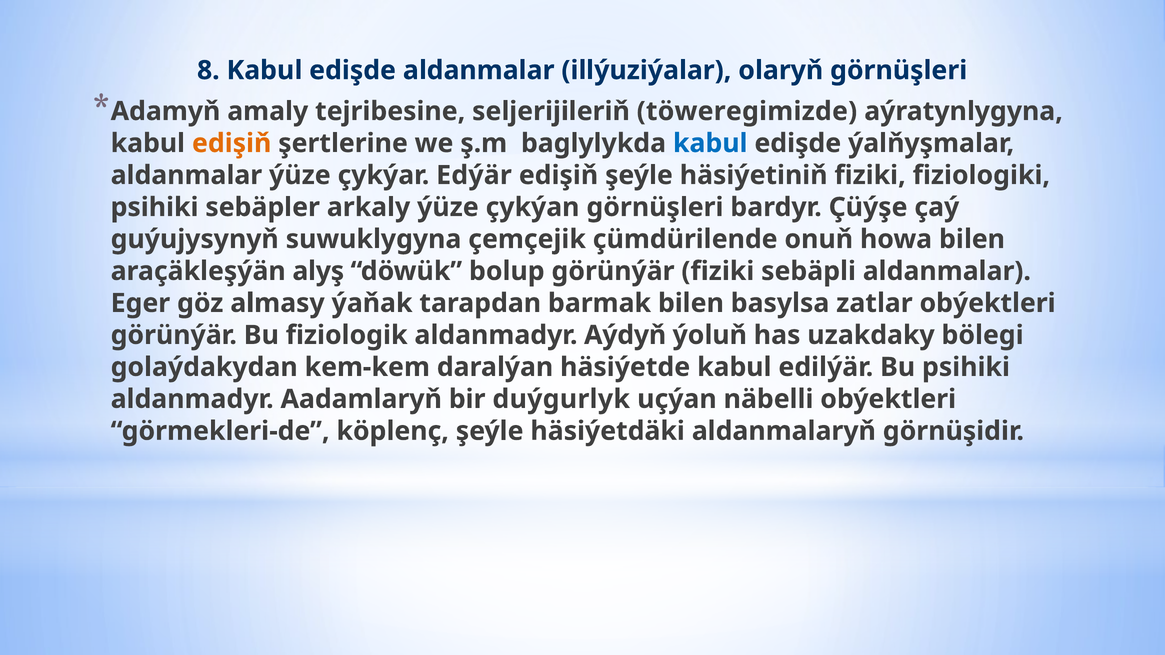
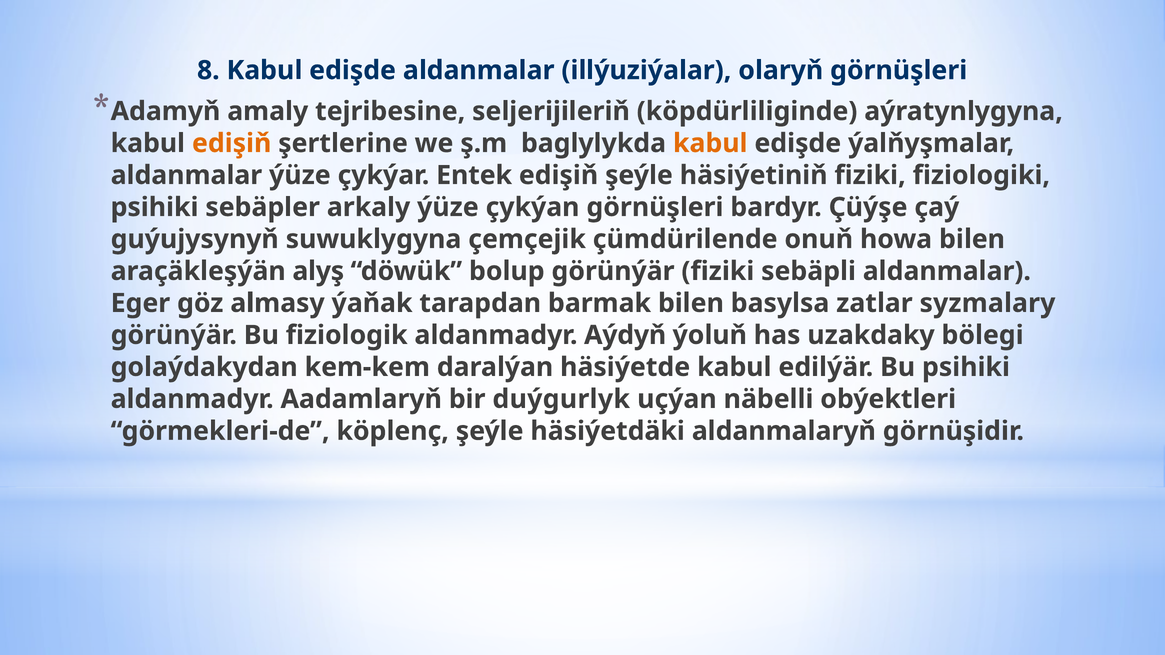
töweregimizde: töweregimizde -> köpdürliliginde (747, 111)
kabul colour: blue -> orange (710, 143)
Edýär: Edýär -> Entek (474, 175)
zatlar obýektleri: obýektleri -> syzmalary (987, 303)
